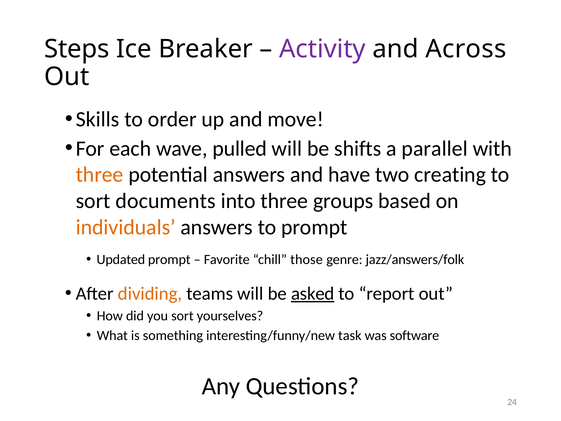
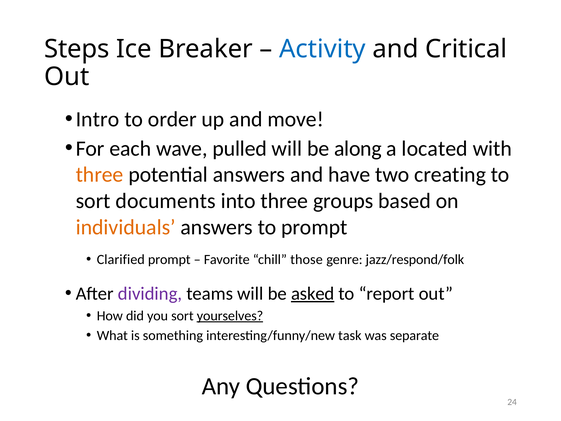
Activity colour: purple -> blue (322, 49)
Across: Across -> Critical (466, 49)
Skills: Skills -> Intro (98, 119)
shifts: shifts -> along (358, 148)
parallel: parallel -> located (435, 148)
Updated: Updated -> Clarified (121, 259)
jazz/answers/folk: jazz/answers/folk -> jazz/respond/folk (415, 259)
dividing colour: orange -> purple (150, 293)
yourselves underline: none -> present (230, 316)
software: software -> separate (414, 335)
